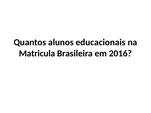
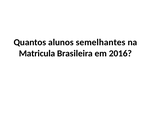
educacionais: educacionais -> semelhantes (101, 42)
